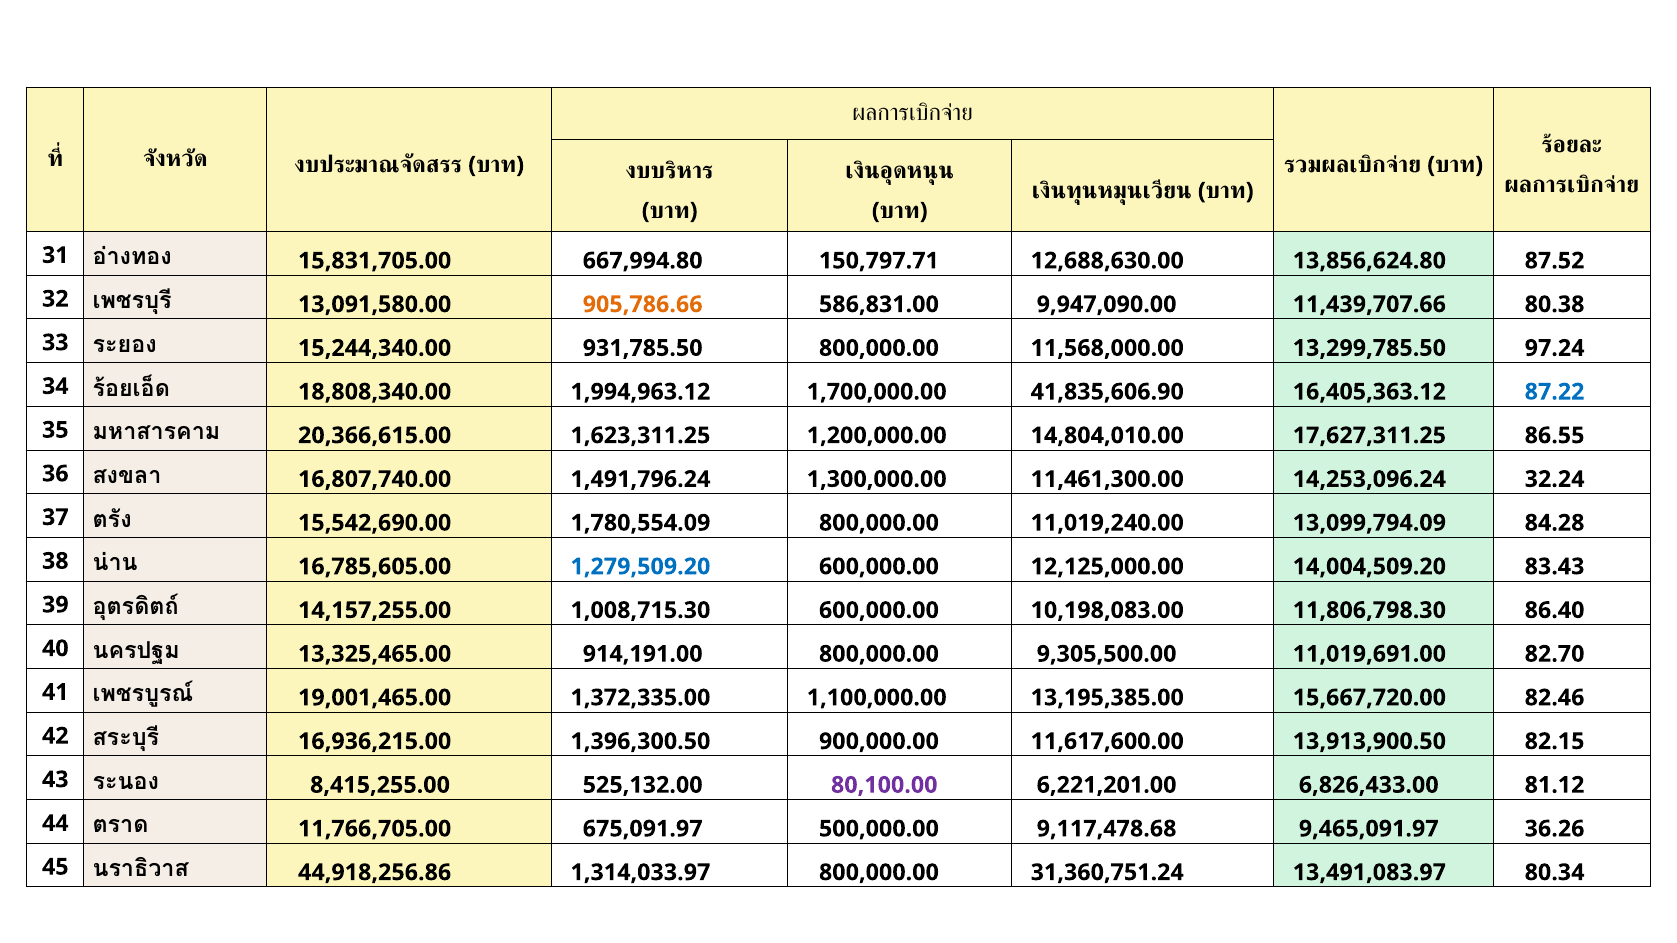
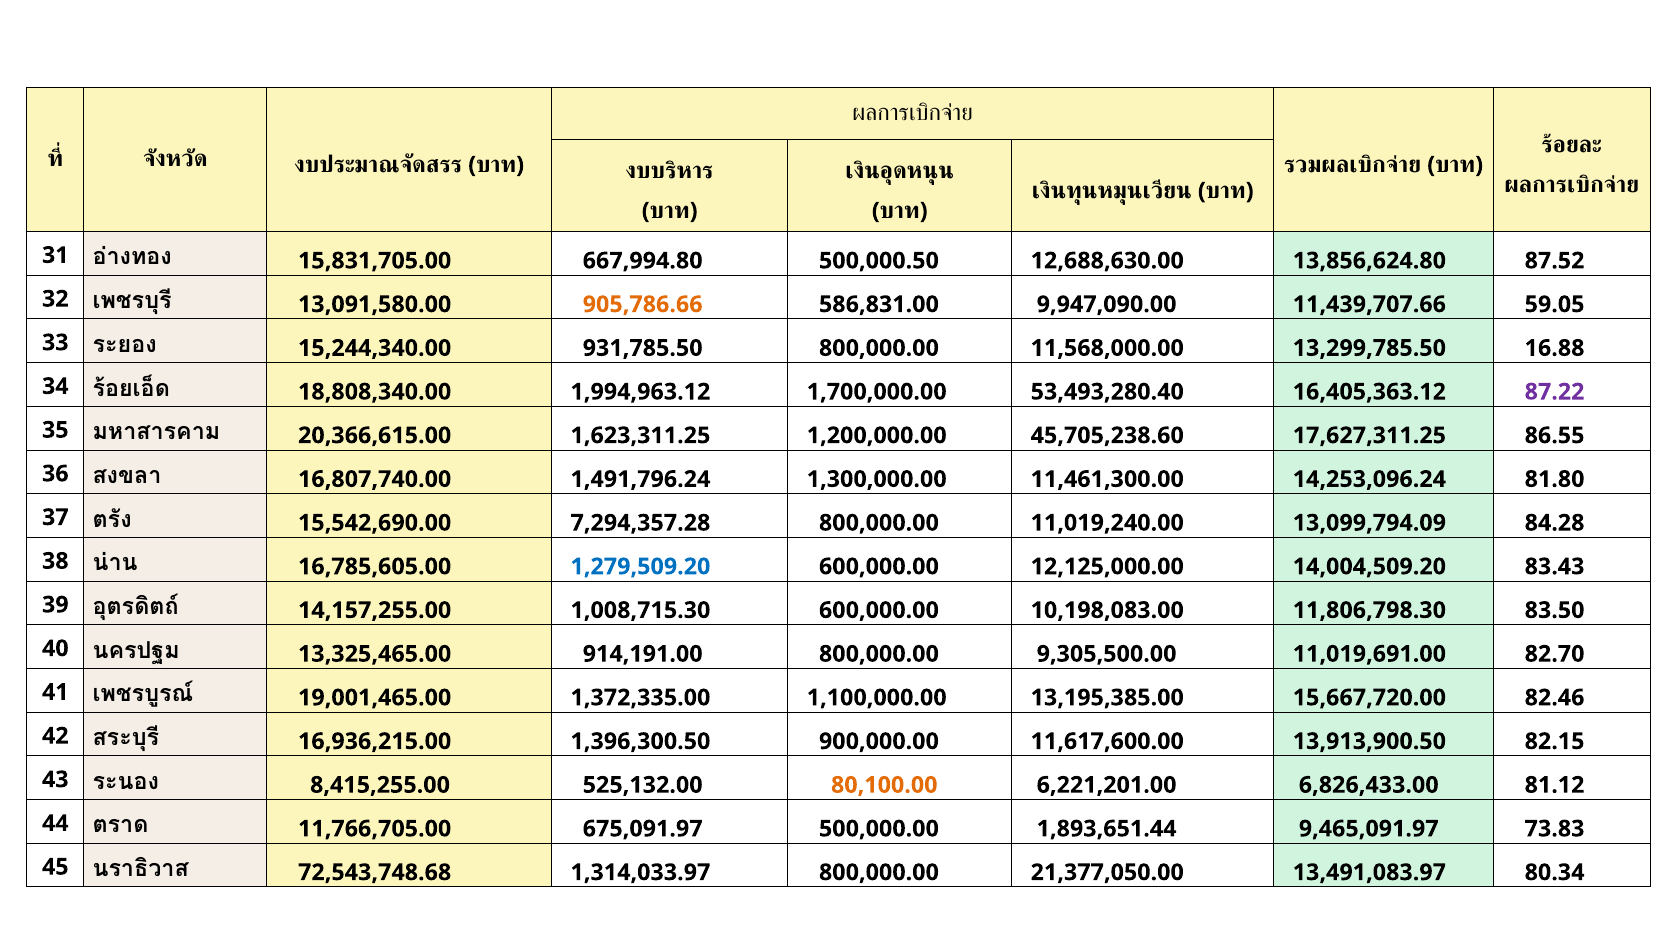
150,797.71: 150,797.71 -> 500,000.50 (879, 261)
80.38: 80.38 -> 59.05 (1555, 305)
97.24: 97.24 -> 16.88 (1555, 348)
41,835,606.90: 41,835,606.90 -> 53,493,280.40 (1107, 392)
87.22 colour: blue -> purple (1555, 392)
14,804,010.00: 14,804,010.00 -> 45,705,238.60 (1107, 436)
32.24: 32.24 -> 81.80 (1555, 479)
1,780,554.09: 1,780,554.09 -> 7,294,357.28 (640, 523)
86.40: 86.40 -> 83.50 (1555, 610)
80,100.00 colour: purple -> orange (884, 785)
9,117,478.68: 9,117,478.68 -> 1,893,651.44 (1107, 829)
36.26: 36.26 -> 73.83 (1555, 829)
44,918,256.86: 44,918,256.86 -> 72,543,748.68 (375, 873)
31,360,751.24: 31,360,751.24 -> 21,377,050.00 (1107, 873)
